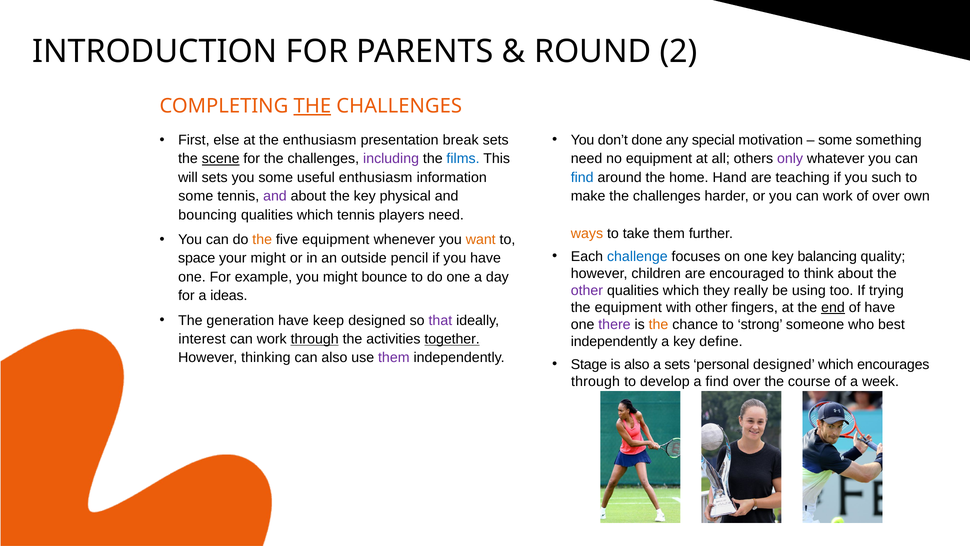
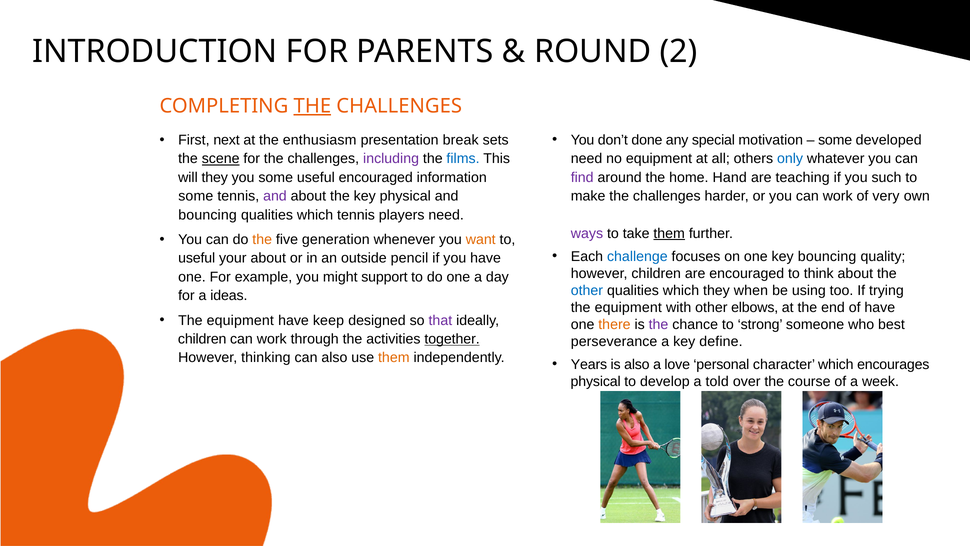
something: something -> developed (889, 140)
else: else -> next (227, 140)
only colour: purple -> blue (790, 159)
find colour: blue -> purple (582, 177)
will sets: sets -> they (215, 177)
useful enthusiasm: enthusiasm -> encouraged (376, 177)
of over: over -> very (886, 196)
ways colour: orange -> purple (587, 233)
them underline: none -> present (669, 233)
five equipment: equipment -> generation (336, 239)
key balancing: balancing -> bouncing (827, 256)
space: space -> useful (197, 258)
your might: might -> about (268, 258)
bounce: bounce -> support (384, 277)
other colour: purple -> blue (587, 290)
really: really -> when (751, 290)
fingers: fingers -> elbows (755, 307)
end underline: present -> none (833, 307)
generation: generation -> equipment (240, 320)
there colour: purple -> orange (614, 324)
the colour: orange -> purple (659, 324)
interest: interest -> children (202, 339)
through underline: present -> none (315, 339)
independently: independently -> perseverance (614, 341)
them colour: purple -> orange (394, 358)
Stage: Stage -> Years (589, 364)
a sets: sets -> love (677, 364)
personal designed: designed -> character (784, 364)
through: through -> physical (596, 381)
a find: find -> told (717, 381)
